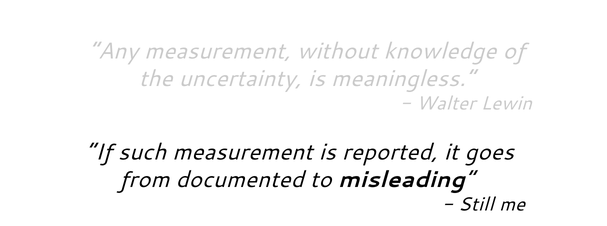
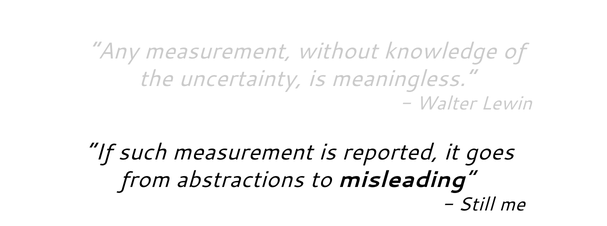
documented: documented -> abstractions (240, 180)
